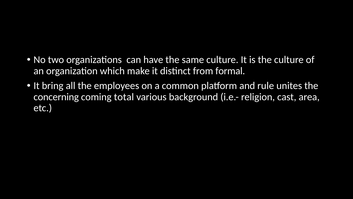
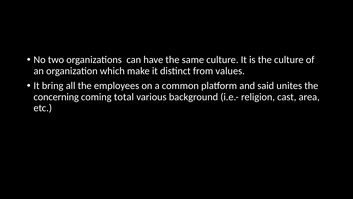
formal: formal -> values (230, 71)
rule: rule -> said (266, 86)
